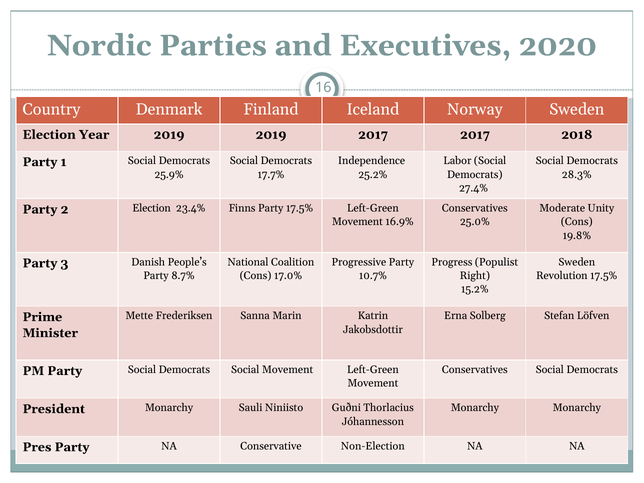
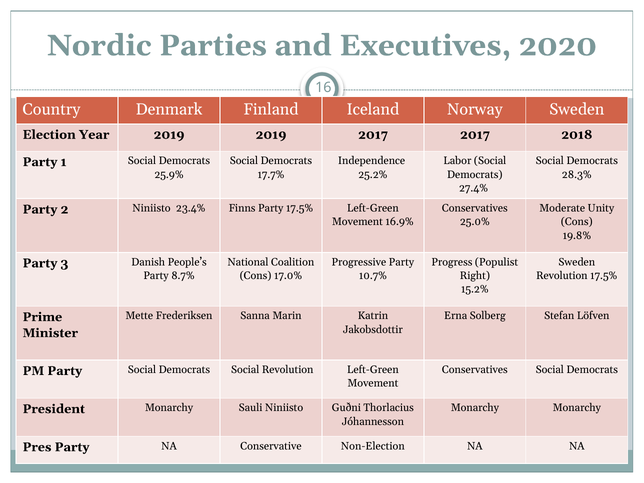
2 Election: Election -> Niniisto (152, 208)
Social Movement: Movement -> Revolution (288, 370)
